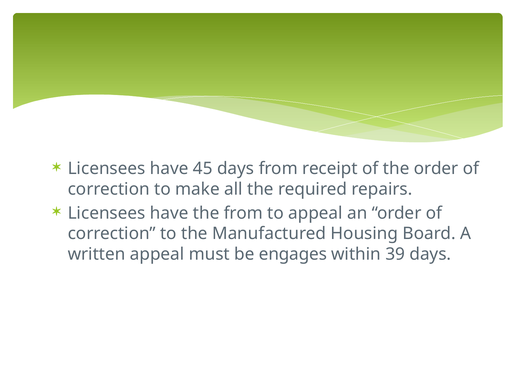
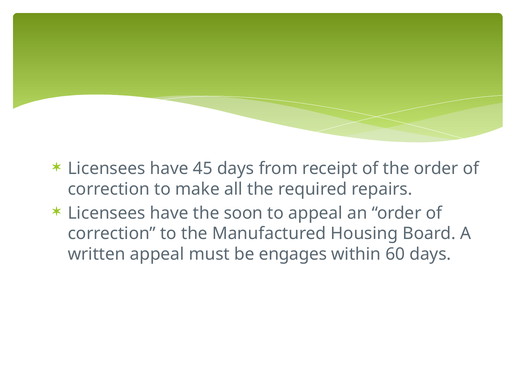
the from: from -> soon (243, 213)
39: 39 -> 60 (395, 254)
